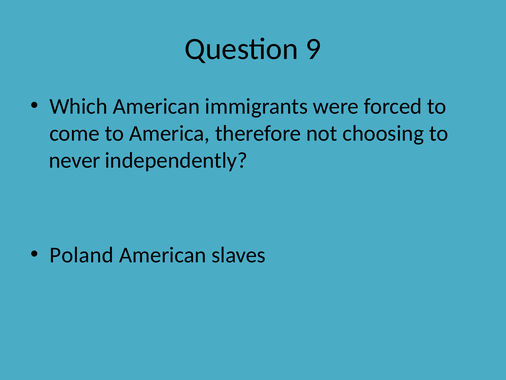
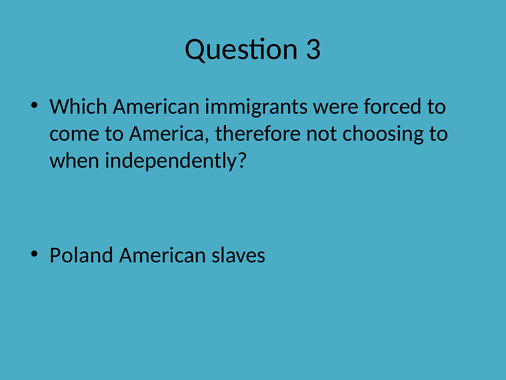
9: 9 -> 3 (313, 49)
never: never -> when (75, 160)
